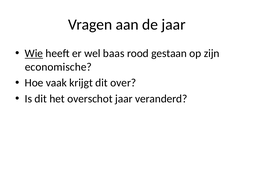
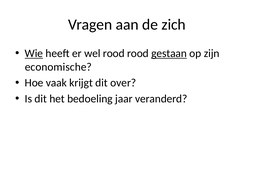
de jaar: jaar -> zich (174, 25)
wel baas: baas -> rood (114, 53)
gestaan underline: none -> present (169, 53)
overschot: overschot -> bedoeling (90, 98)
